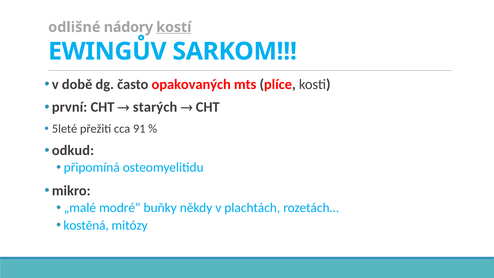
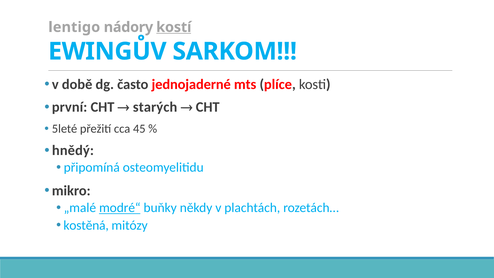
odlišné: odlišné -> lentigo (74, 27)
opakovaných: opakovaných -> jednojaderné (191, 84)
91: 91 -> 45 (139, 129)
odkud: odkud -> hnědý (73, 150)
modré“ underline: none -> present (120, 208)
